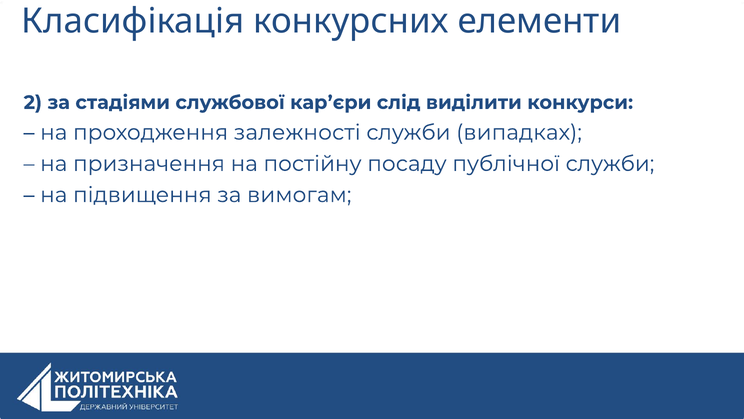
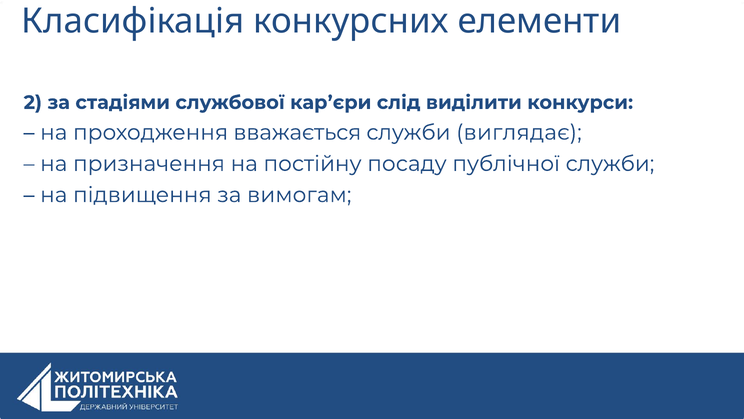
залежності: залежності -> вважається (297, 132)
випадках: випадках -> виглядає (519, 132)
